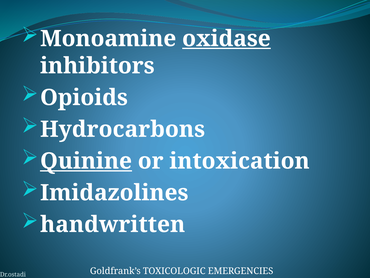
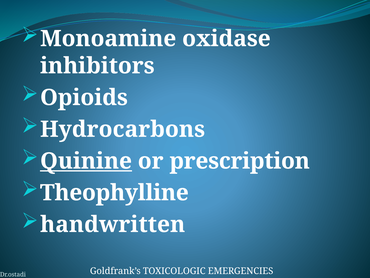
oxidase underline: present -> none (226, 39)
intoxication: intoxication -> prescription (240, 161)
Imidazolines: Imidazolines -> Theophylline (114, 192)
